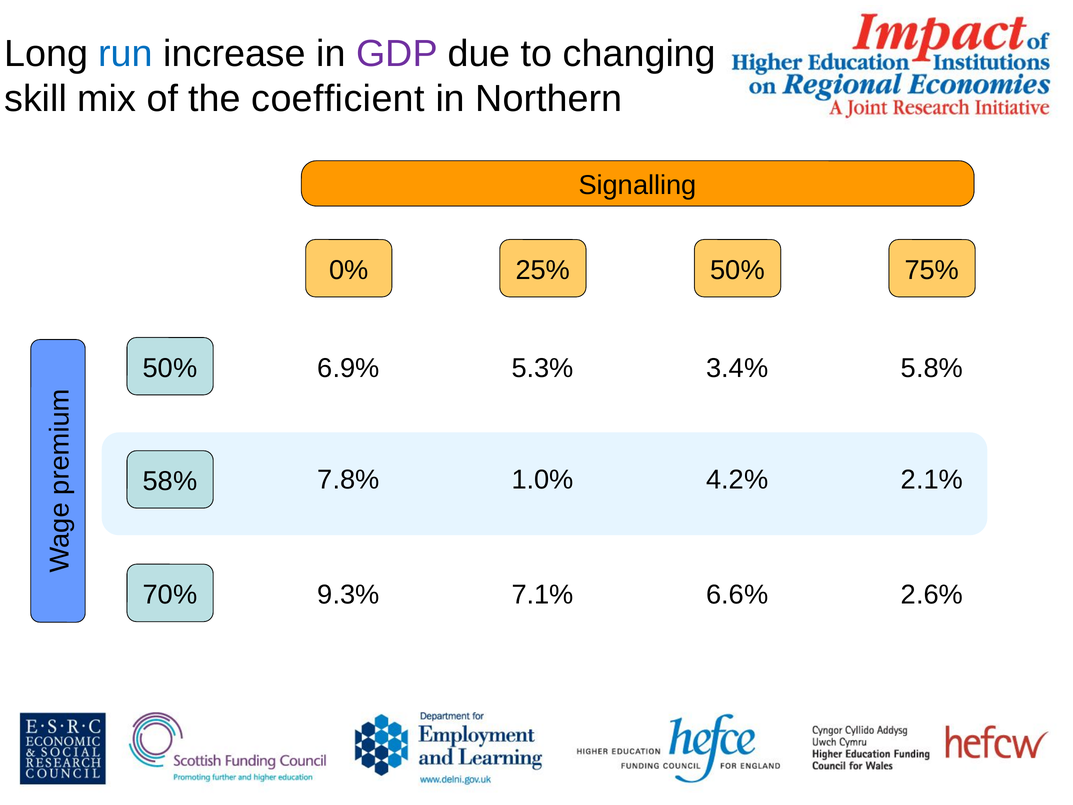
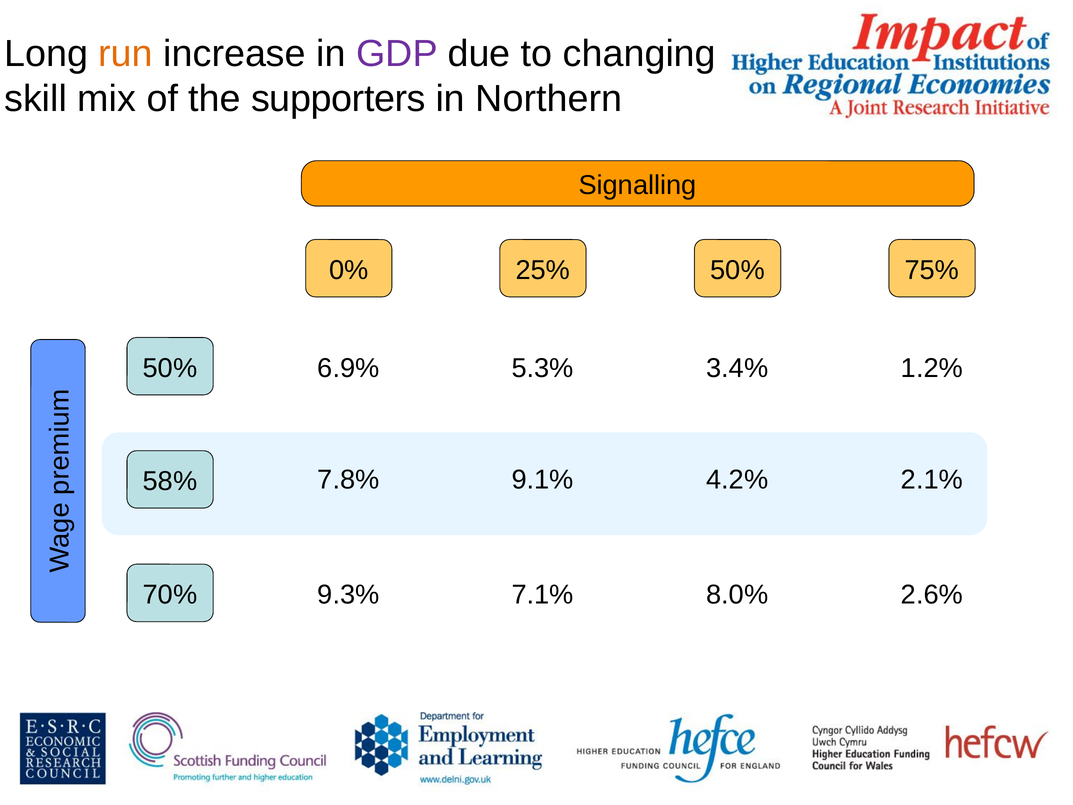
run colour: blue -> orange (126, 54)
coefficient: coefficient -> supporters (338, 99)
5.8%: 5.8% -> 1.2% (932, 368)
1.0%: 1.0% -> 9.1% (543, 480)
6.6%: 6.6% -> 8.0% (737, 595)
